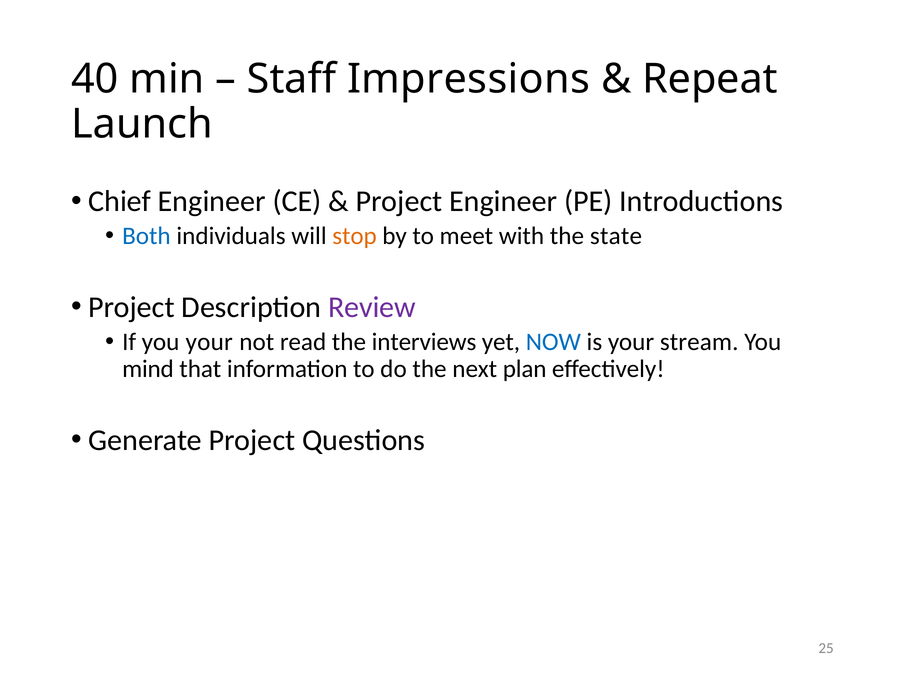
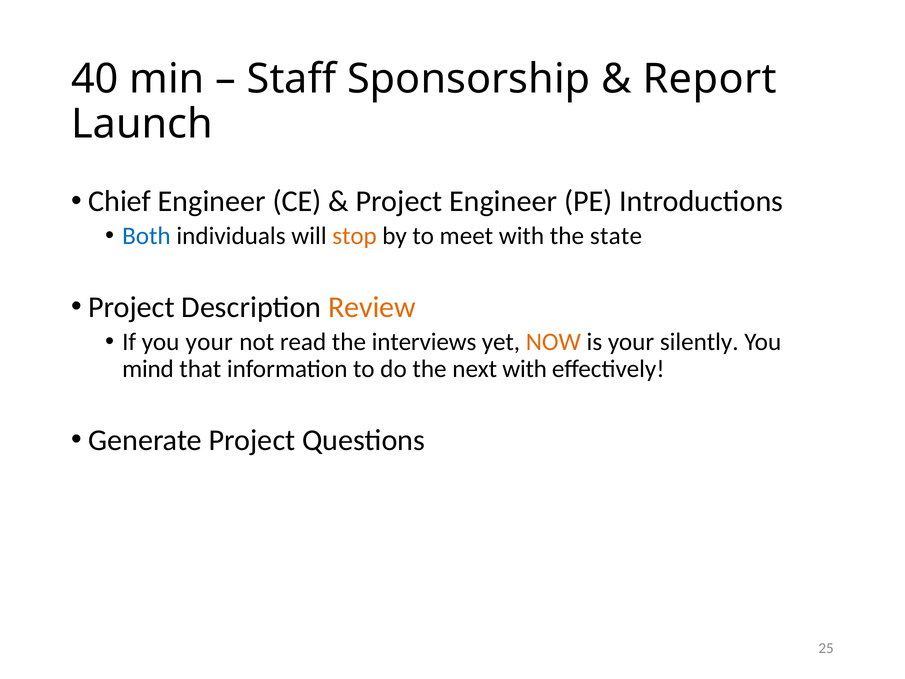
Impressions: Impressions -> Sponsorship (469, 79)
Repeat: Repeat -> Report (710, 79)
Review colour: purple -> orange (372, 307)
NOW colour: blue -> orange (553, 342)
stream: stream -> silently (699, 342)
next plan: plan -> with (525, 369)
